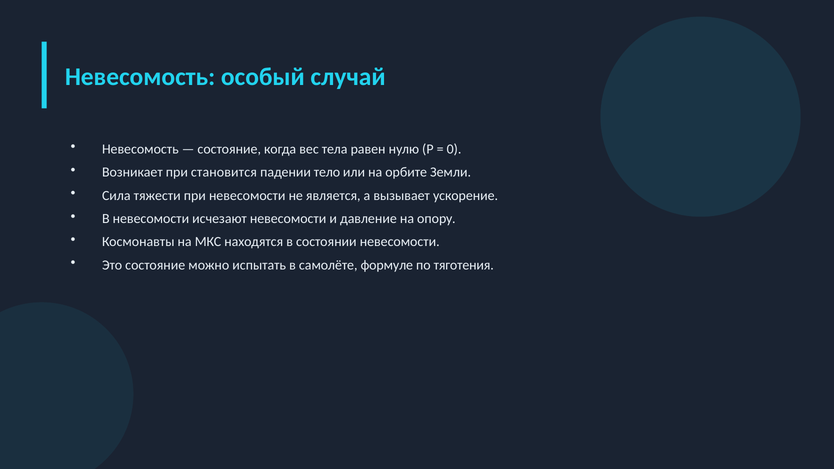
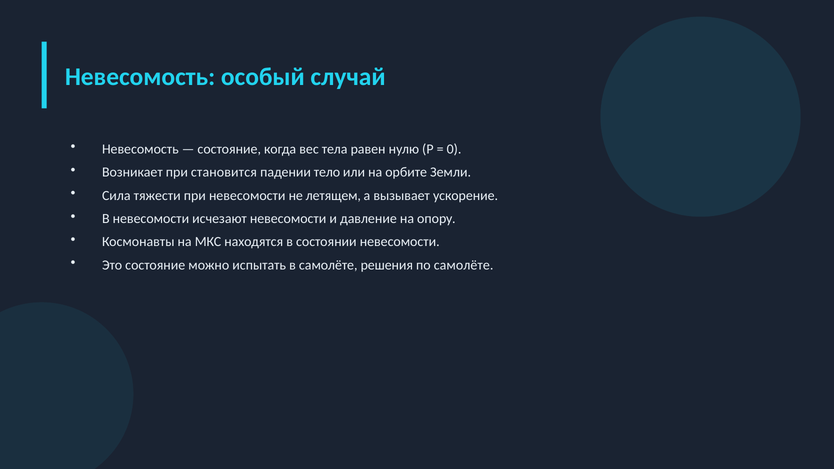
является: является -> летящем (333, 196)
формуле: формуле -> решения (387, 265)
по тяготения: тяготения -> самолёте (464, 265)
